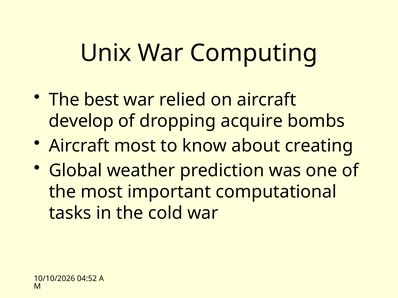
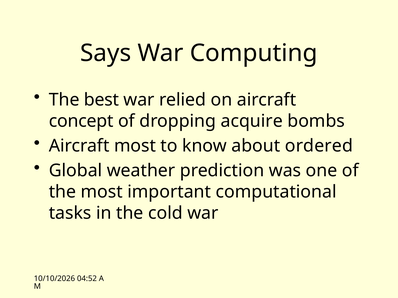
Unix: Unix -> Says (106, 53)
develop: develop -> concept (81, 121)
creating: creating -> ordered (319, 146)
